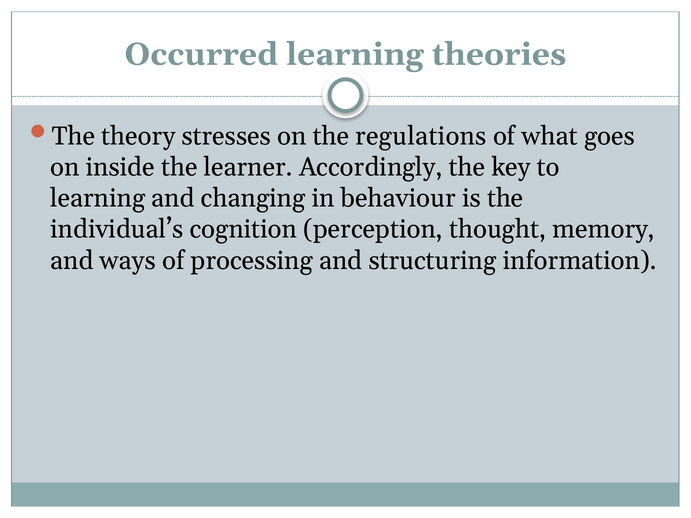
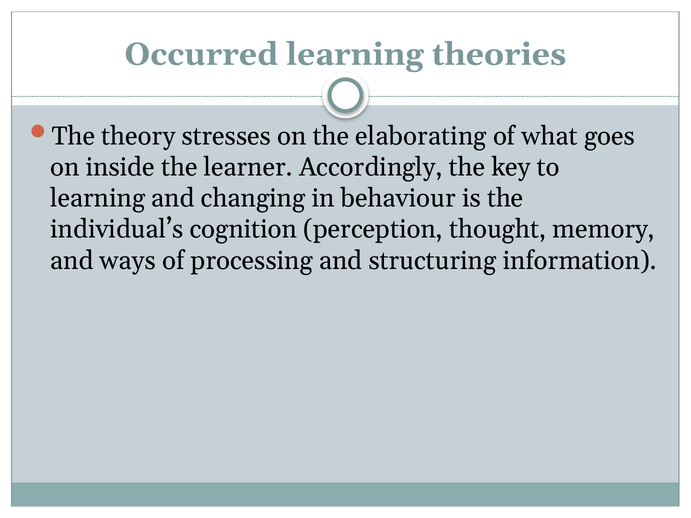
regulations: regulations -> elaborating (421, 136)
